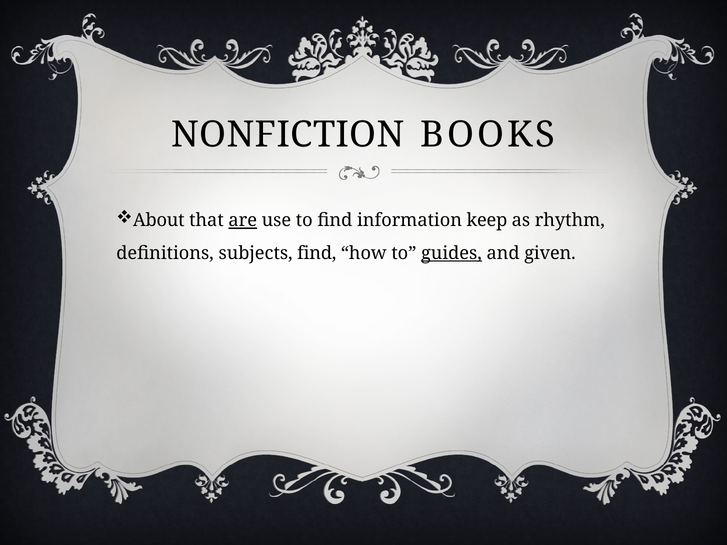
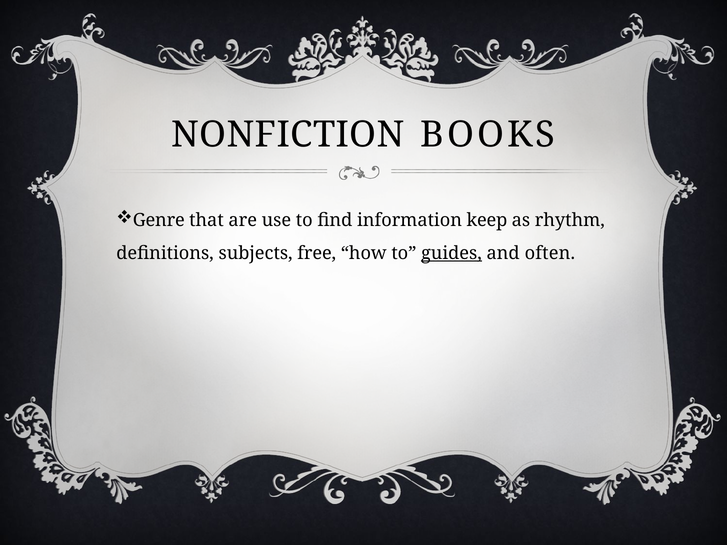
About: About -> Genre (159, 221)
are underline: present -> none (243, 221)
subjects find: find -> free (317, 253)
given: given -> often (550, 253)
